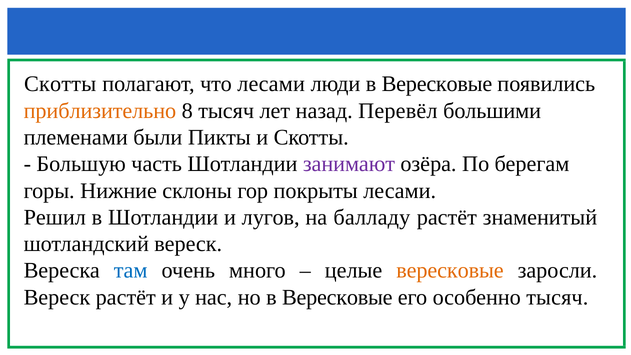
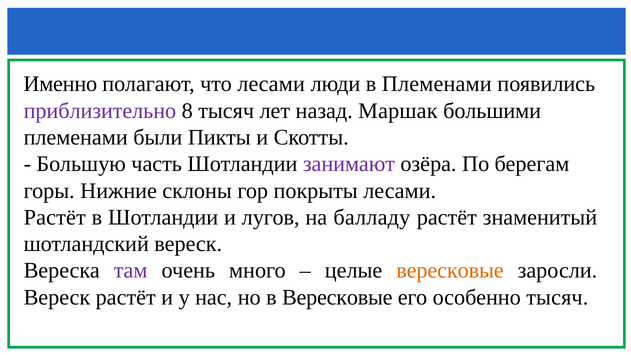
Скотты: Скотты -> Именно (60, 84)
люди в Вересковые: Вересковые -> Племенами (437, 84)
приблизительно colour: orange -> purple (100, 111)
Перевёл: Перевёл -> Маршак (398, 111)
Решил: Решил -> Растёт (55, 217)
там colour: blue -> purple (131, 271)
